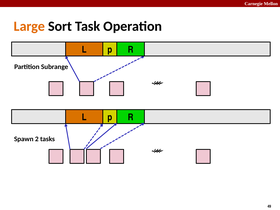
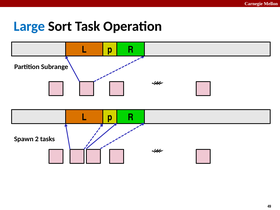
Large colour: orange -> blue (29, 26)
